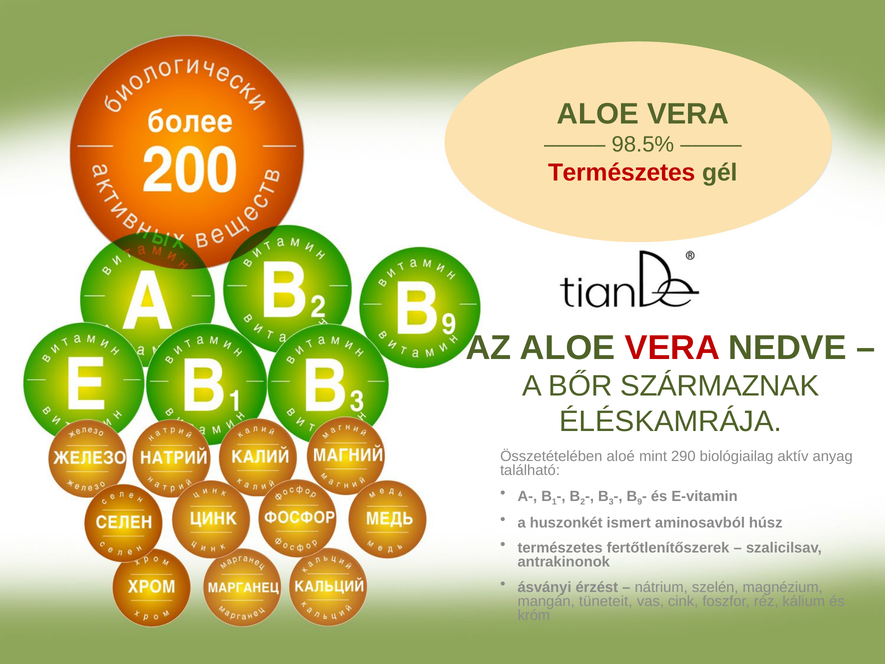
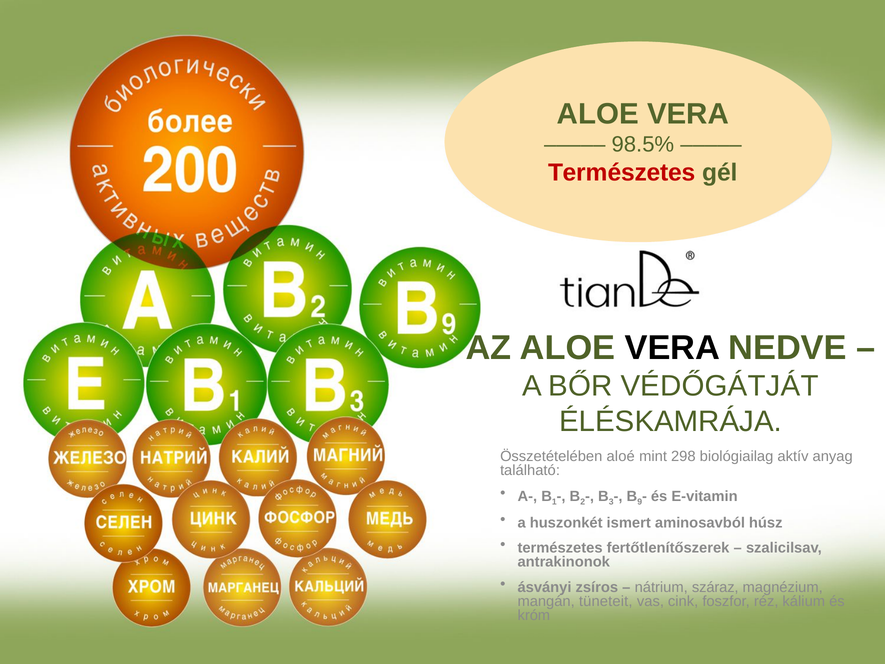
VERA colour: red -> black (672, 348)
SZÁRMAZNAK: SZÁRMAZNAK -> VÉDŐGÁTJÁT (720, 386)
290: 290 -> 298 (683, 456)
érzést: érzést -> zsíros (597, 587)
szelén: szelén -> száraz (715, 587)
